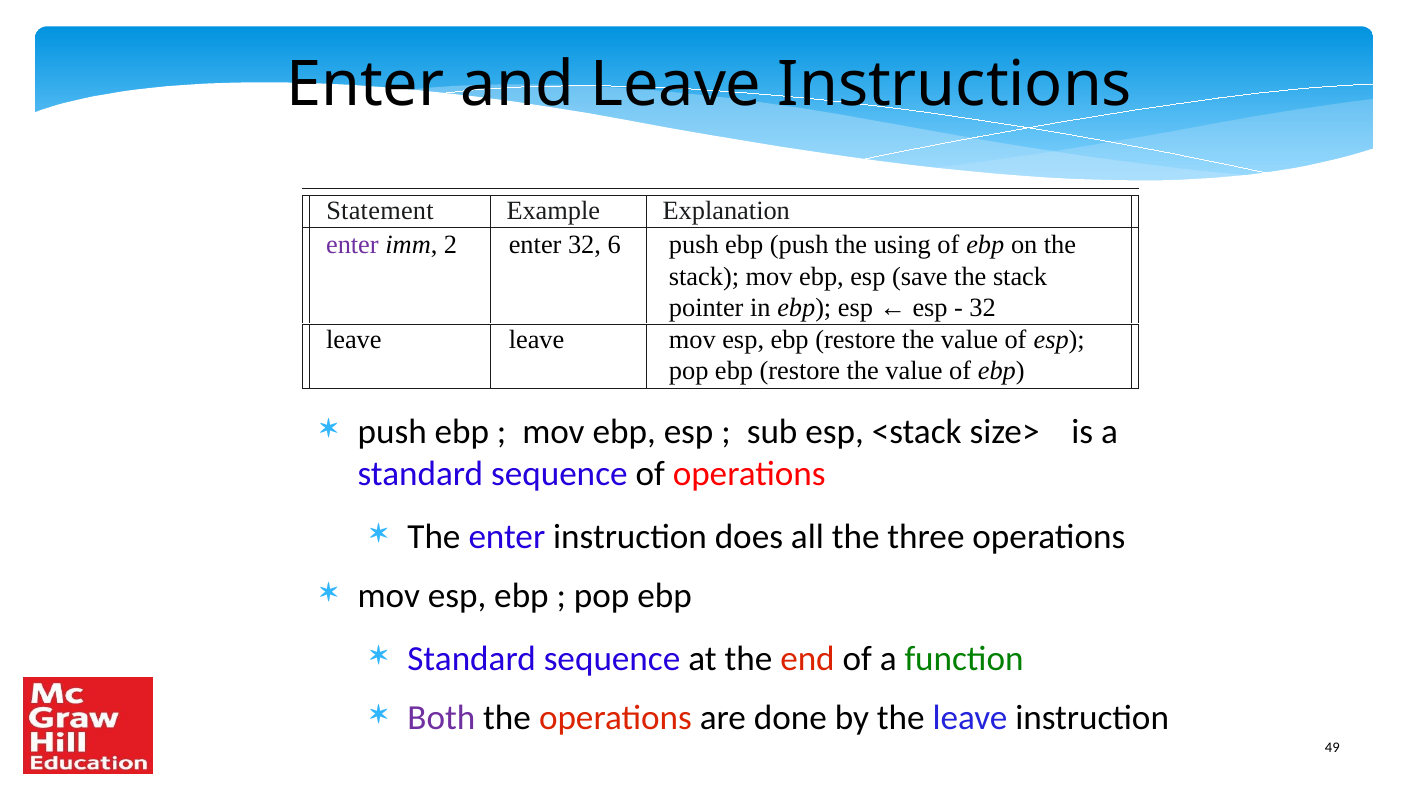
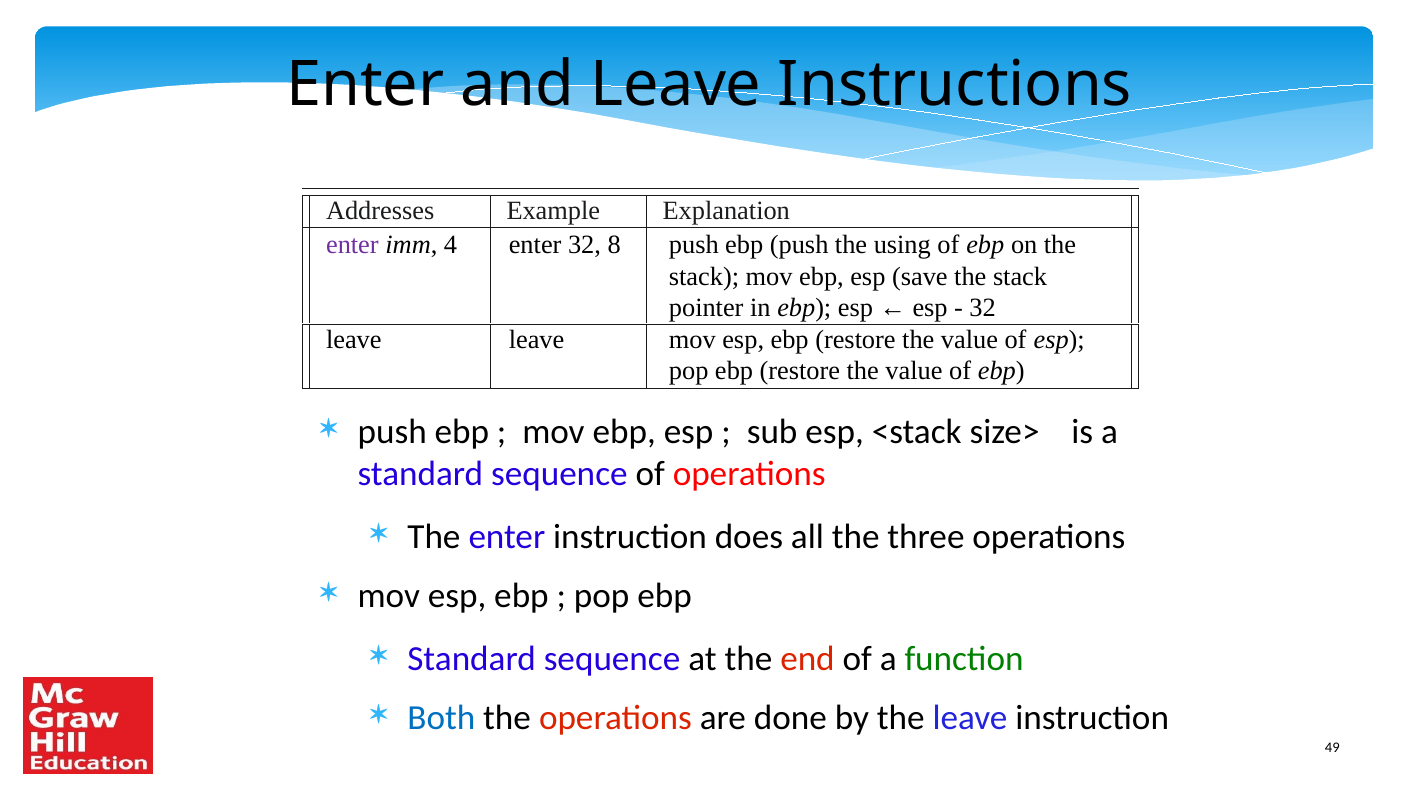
Statement: Statement -> Addresses (380, 211)
2: 2 -> 4 (451, 245)
6: 6 -> 8 (614, 245)
Both colour: purple -> blue (441, 718)
